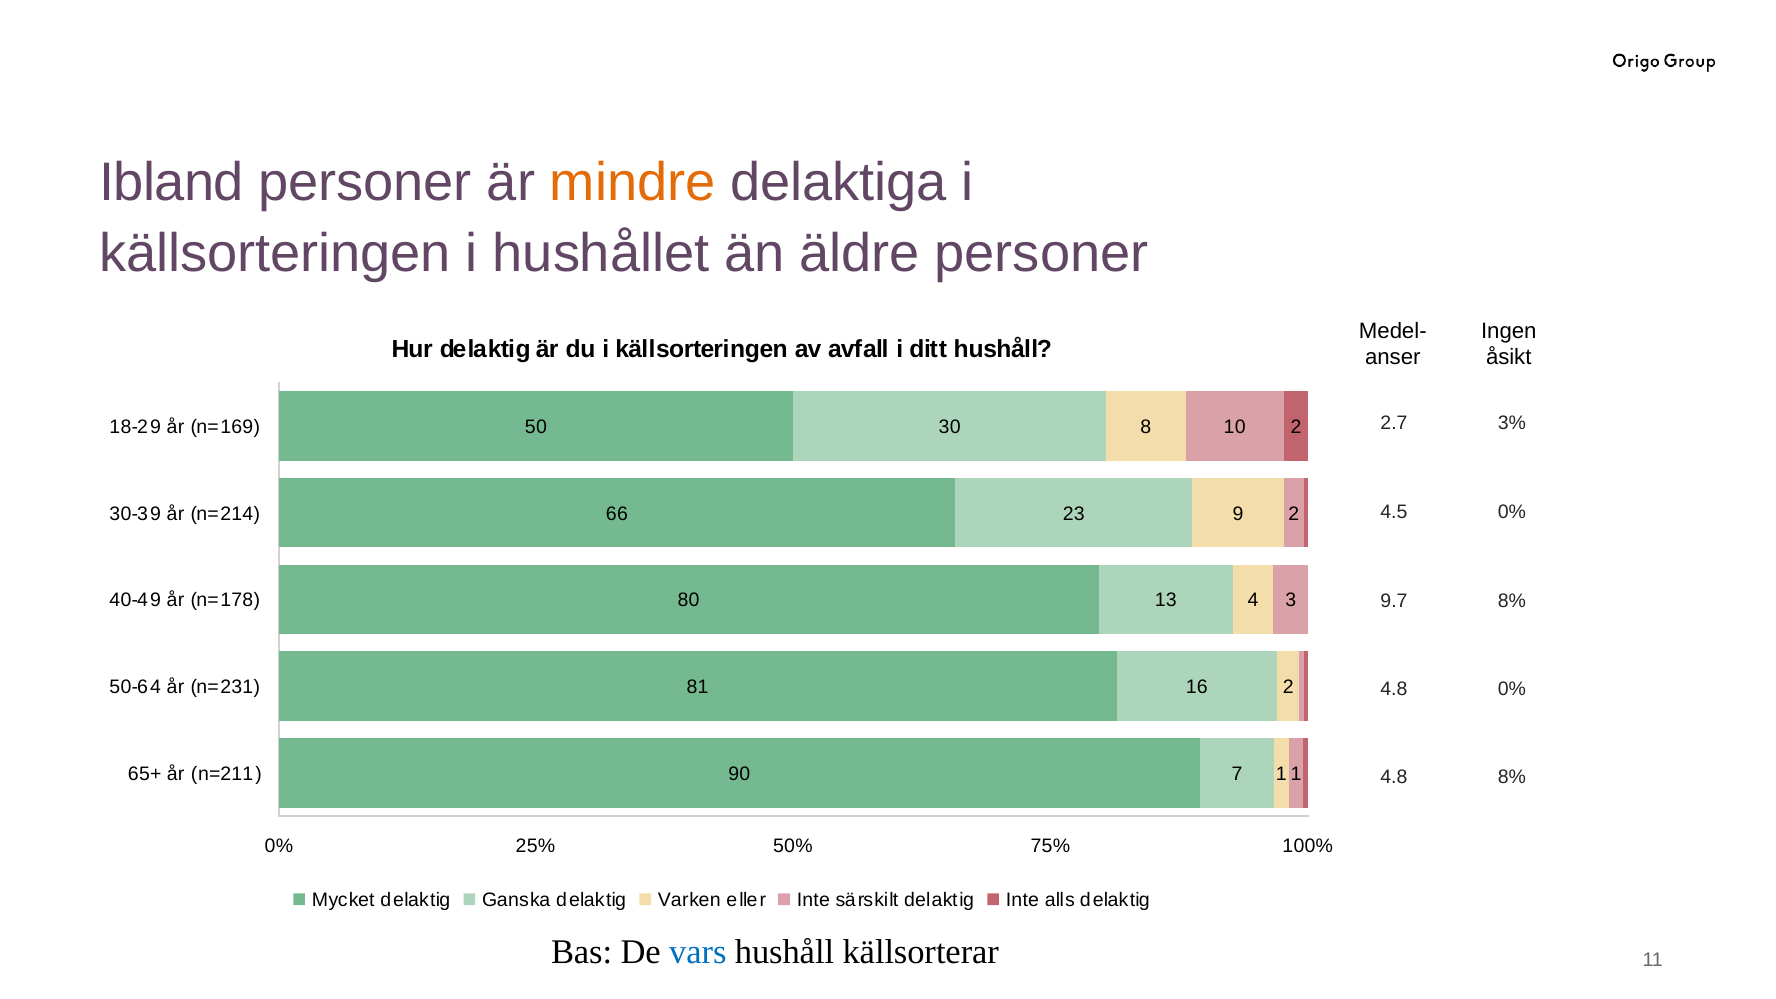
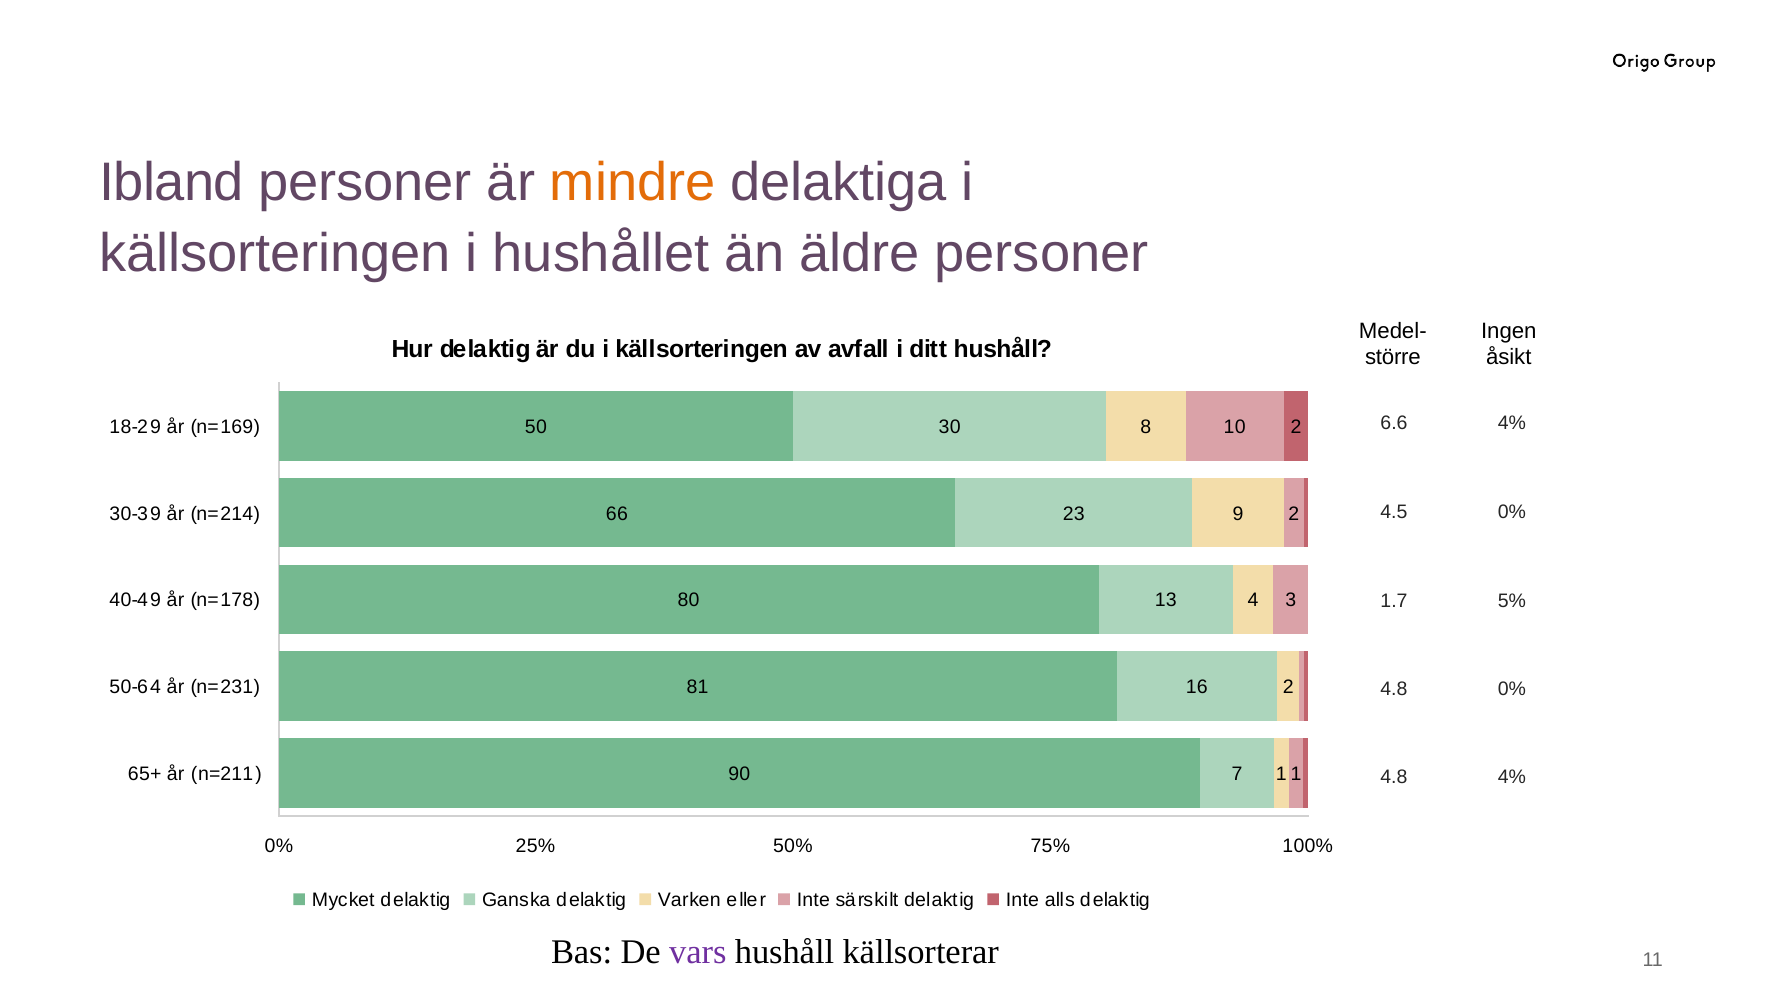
anser: anser -> större (1393, 358)
2.7: 2.7 -> 6.6 (1394, 423)
3%: 3% -> 4% (1512, 423)
9.7: 9.7 -> 1.7 (1394, 601)
8%: 8% -> 5% (1512, 601)
8%: 8% -> 4% (1512, 777)
vars colour: blue -> purple (698, 952)
